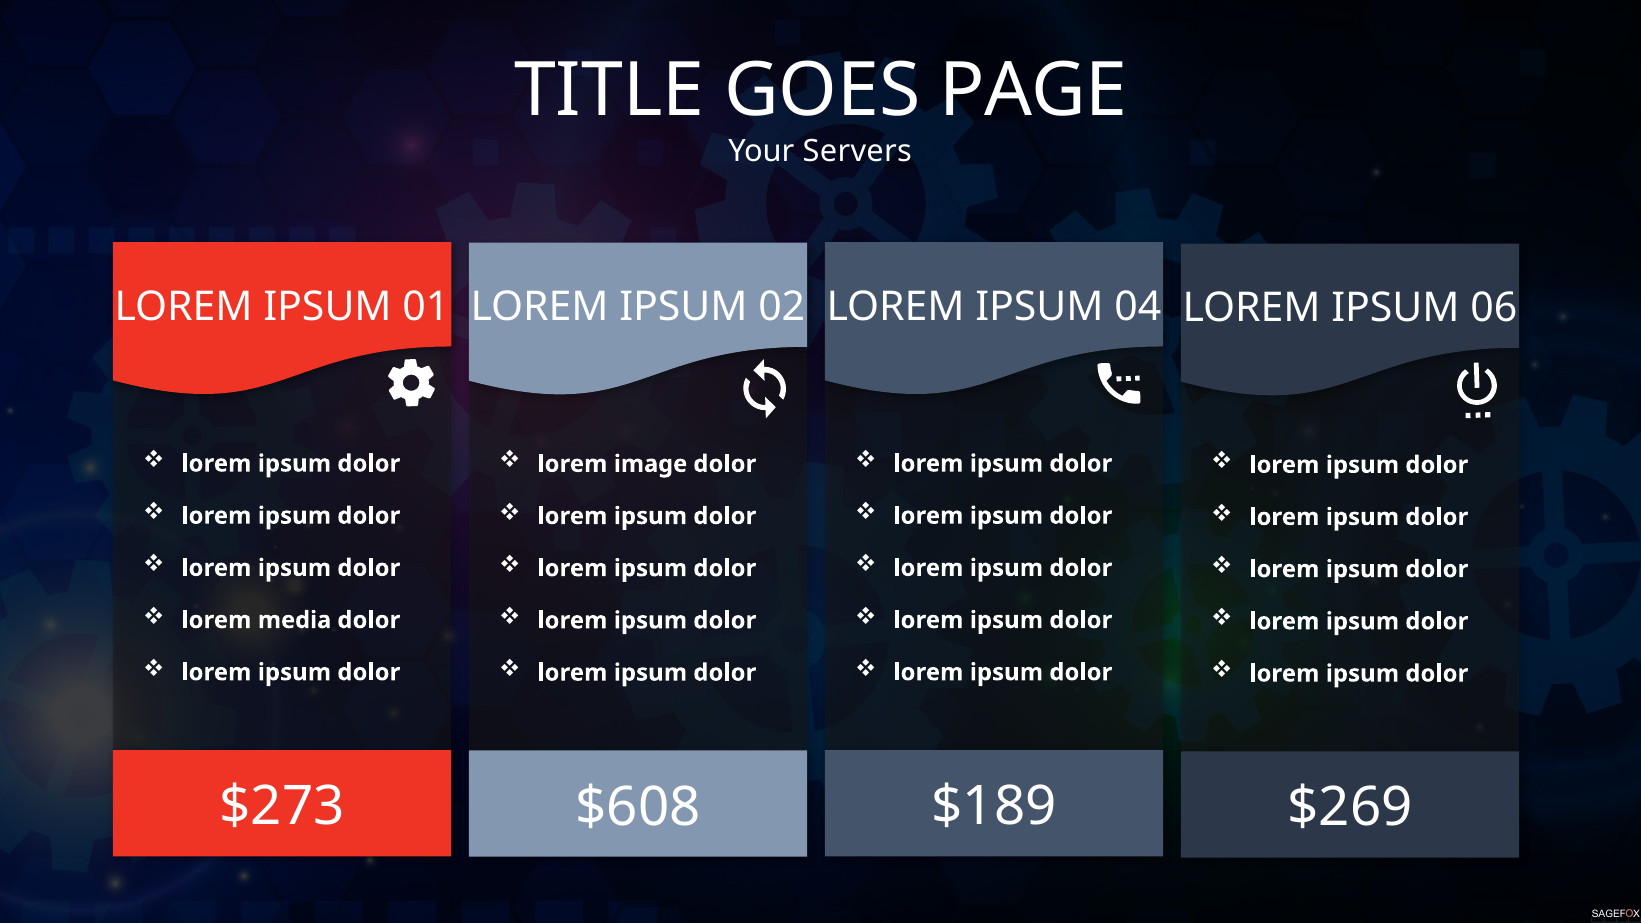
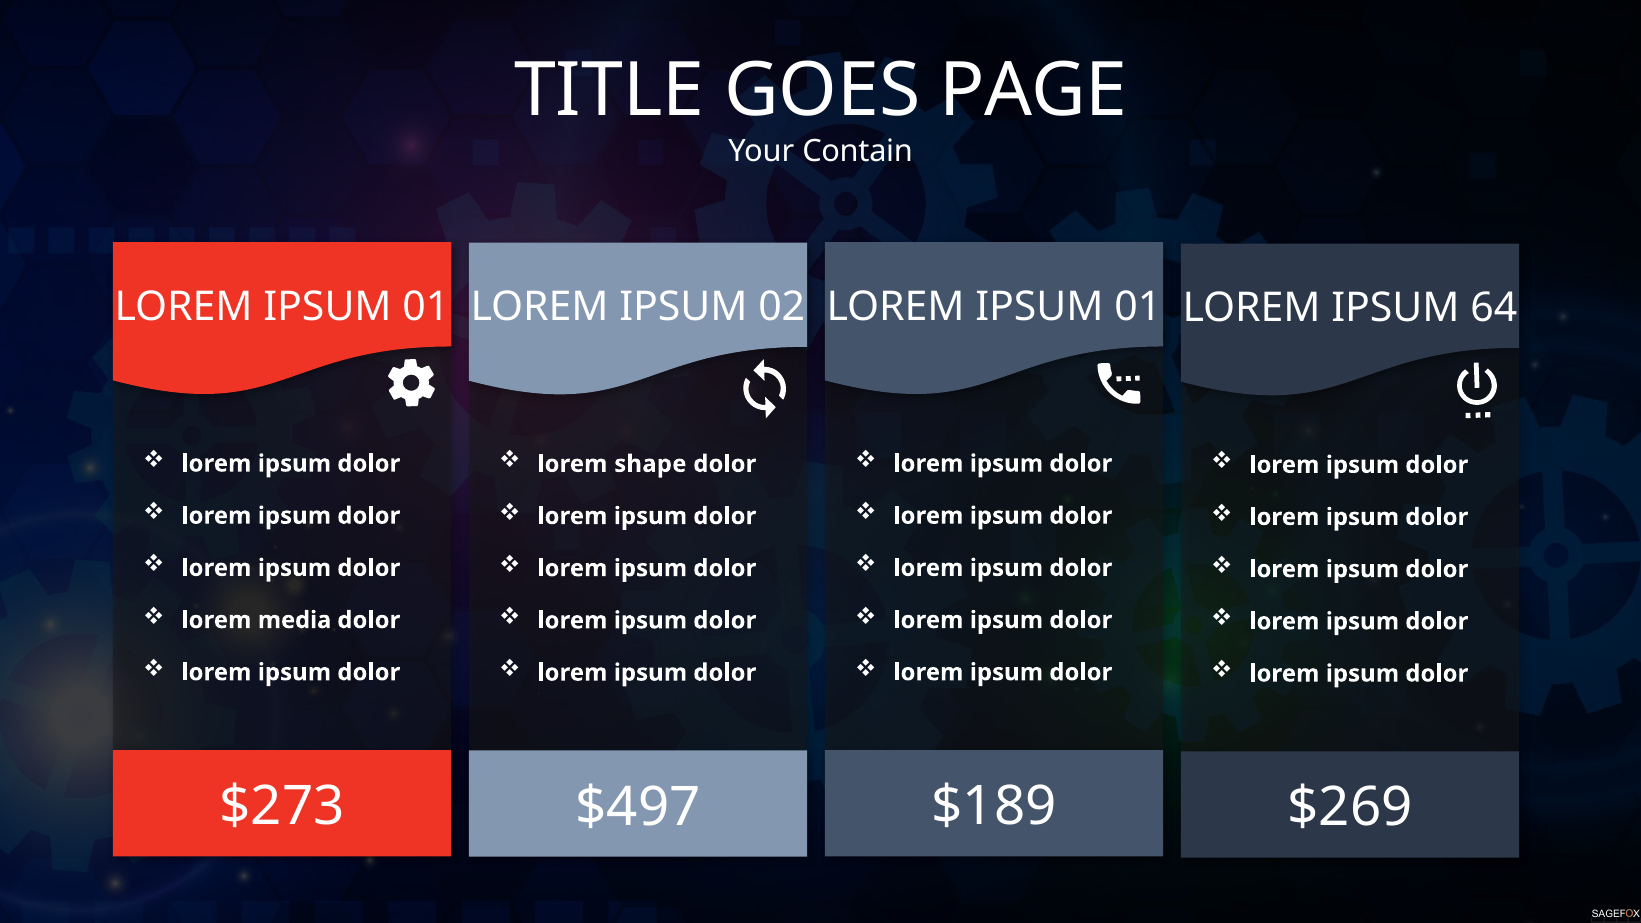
Servers: Servers -> Contain (858, 152)
04: 04 -> 01 (1138, 307)
06: 06 -> 64 (1494, 308)
image: image -> shape (650, 464)
$608: $608 -> $497 (638, 807)
